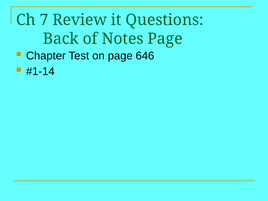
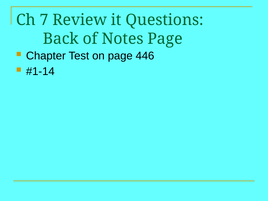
646: 646 -> 446 (145, 56)
